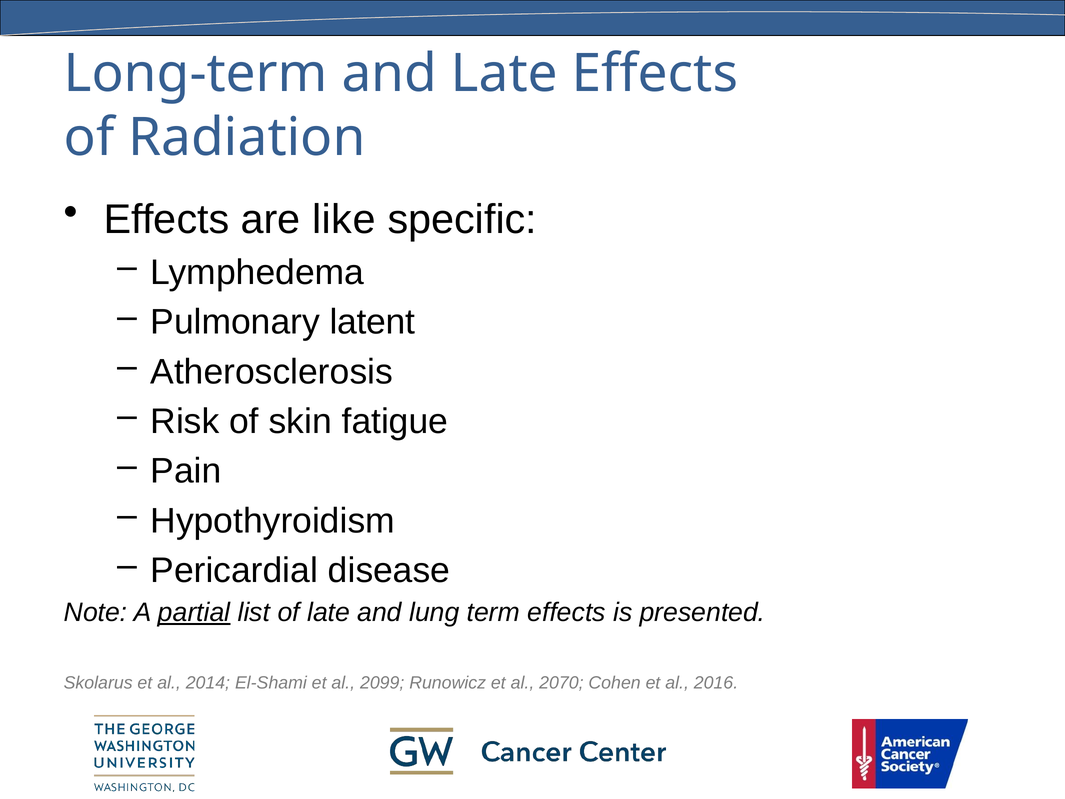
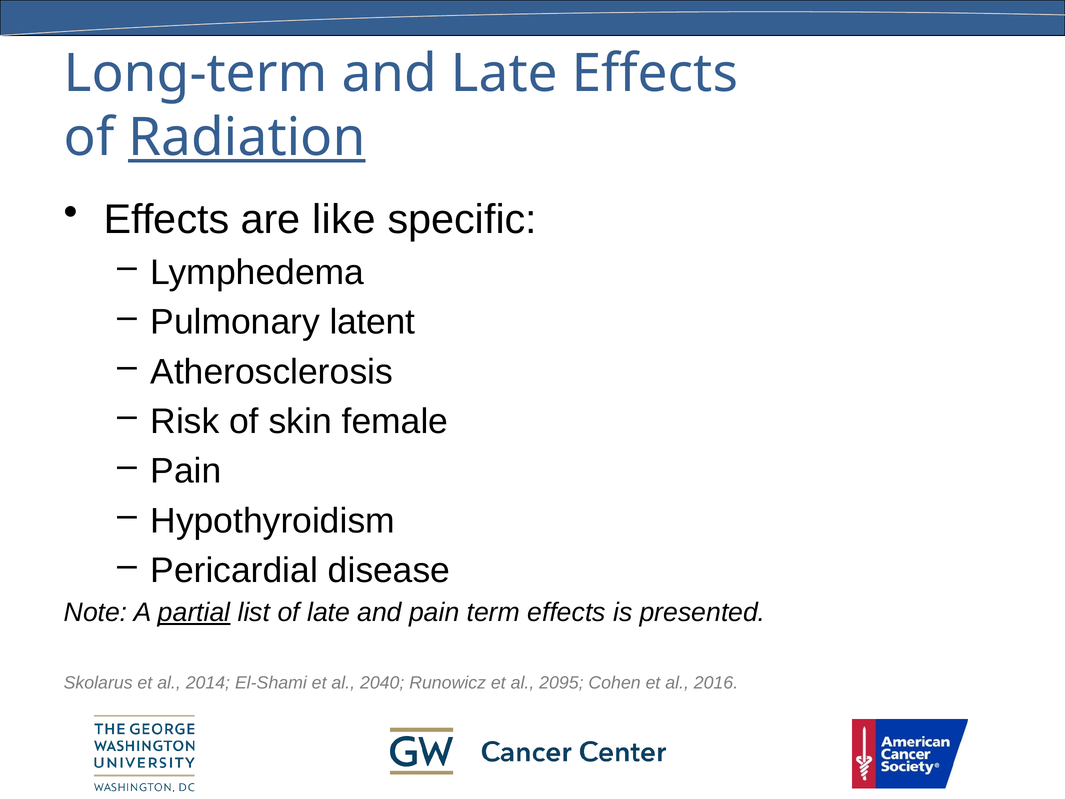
Radiation underline: none -> present (247, 138)
fatigue: fatigue -> female (395, 421)
and lung: lung -> pain (434, 612)
2099: 2099 -> 2040 (382, 683)
2070: 2070 -> 2095 (561, 683)
